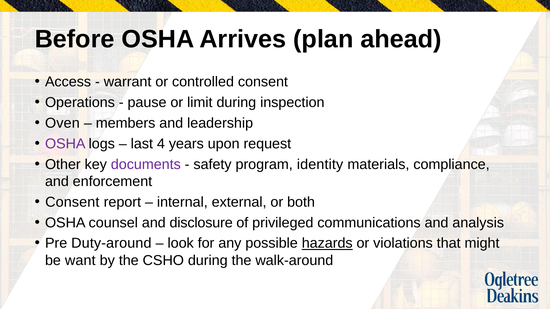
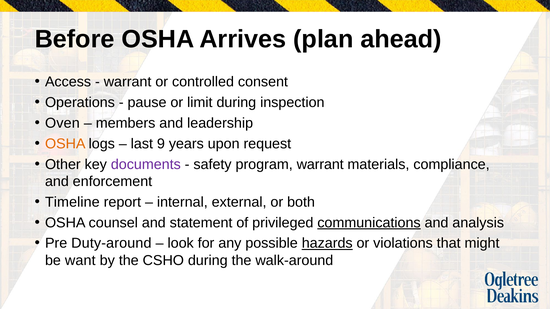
OSHA colour: purple -> orange (65, 144)
4: 4 -> 9 (161, 144)
program identity: identity -> warrant (320, 165)
Consent: Consent -> Timeline (72, 202)
disclosure: disclosure -> statement (201, 223)
communications underline: none -> present (369, 223)
